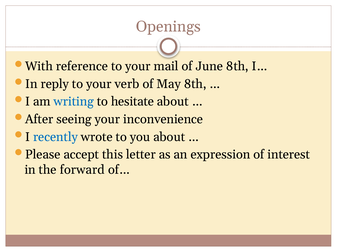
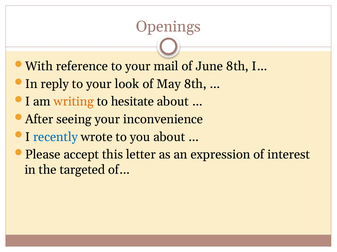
verb: verb -> look (127, 84)
writing colour: blue -> orange (74, 102)
forward: forward -> targeted (82, 170)
